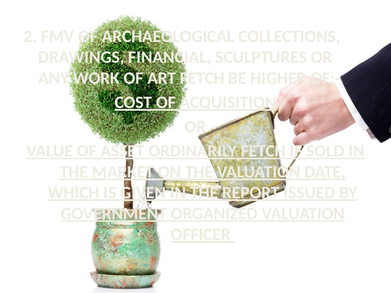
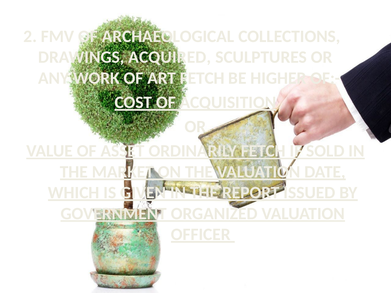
FINANCIAL: FINANCIAL -> ACQUIRED (170, 57)
